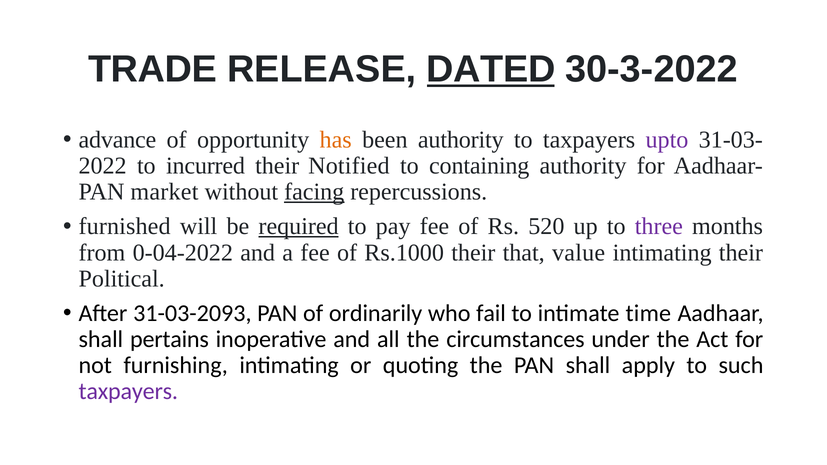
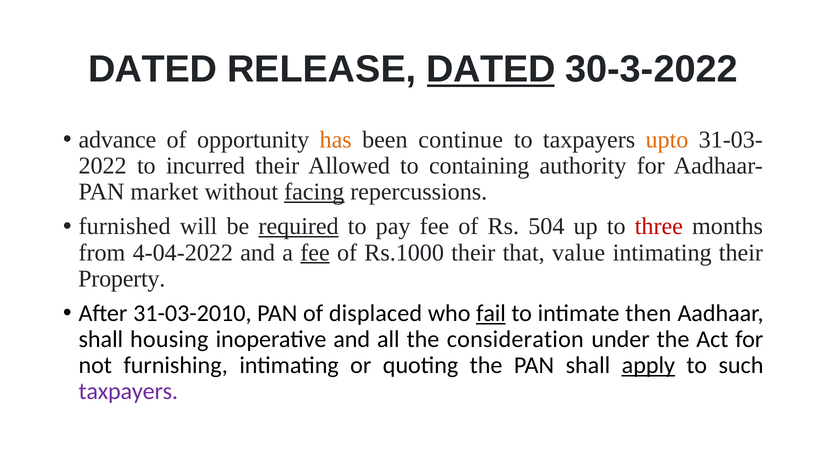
TRADE: TRADE -> DATED (152, 69)
been authority: authority -> continue (461, 140)
upto colour: purple -> orange (667, 140)
Notified: Notified -> Allowed (349, 166)
520: 520 -> 504 (546, 227)
three colour: purple -> red (659, 227)
0-04-2022: 0-04-2022 -> 4-04-2022 (183, 253)
fee underline: none -> present (315, 253)
Political: Political -> Property (122, 279)
31-03-2093: 31-03-2093 -> 31-03-2010 (192, 313)
ordinarily: ordinarily -> displaced (375, 313)
fail underline: none -> present (491, 313)
time: time -> then (648, 313)
pertains: pertains -> housing (169, 339)
circumstances: circumstances -> consideration (515, 339)
apply underline: none -> present (648, 366)
